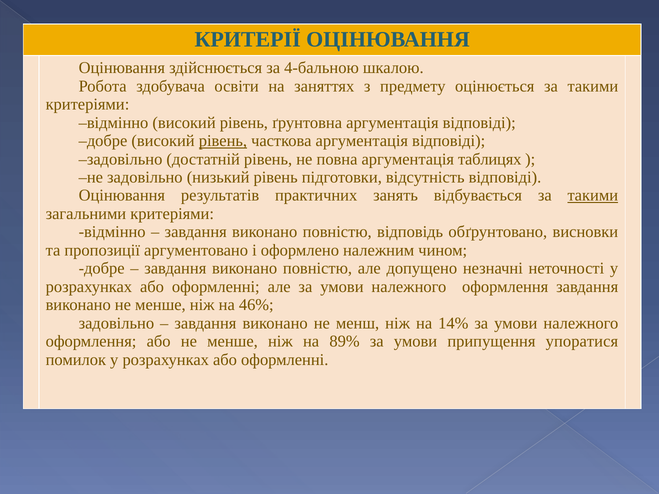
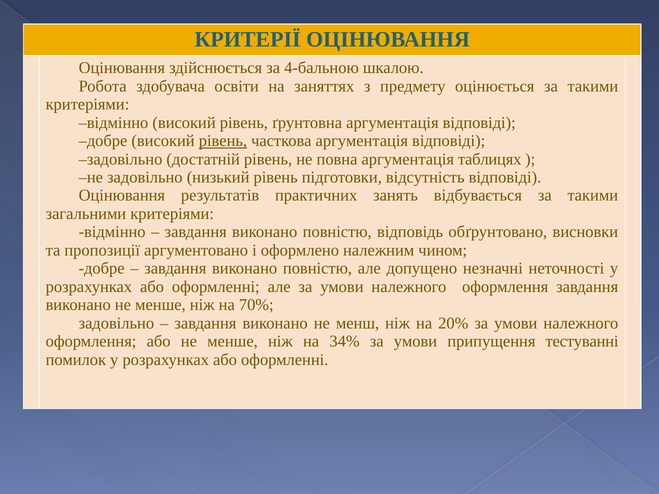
такими underline: present -> none (593, 196)
46%: 46% -> 70% (256, 305)
14%: 14% -> 20% (453, 323)
89%: 89% -> 34% (345, 342)
упоратися: упоратися -> тестуванні (582, 342)
